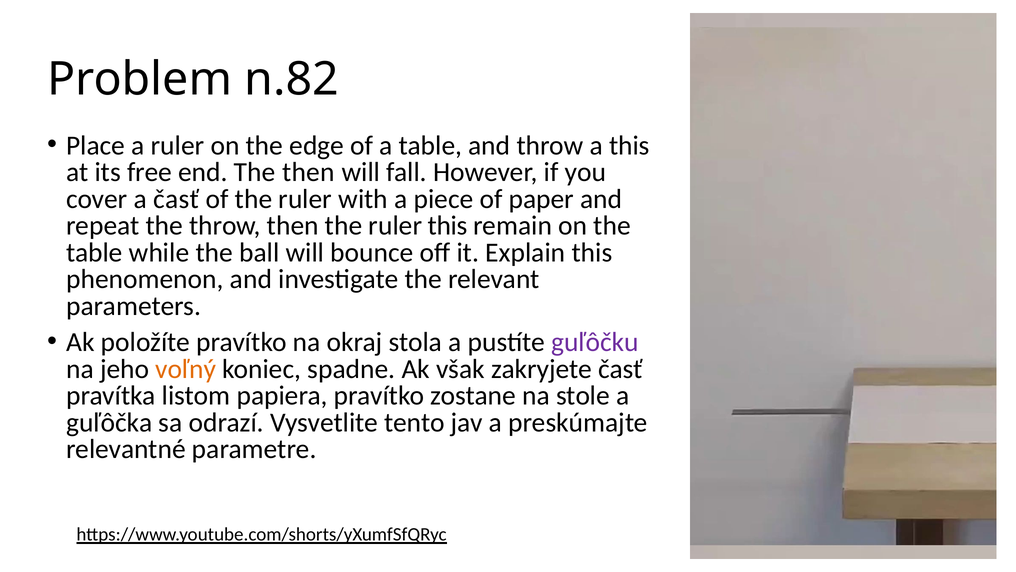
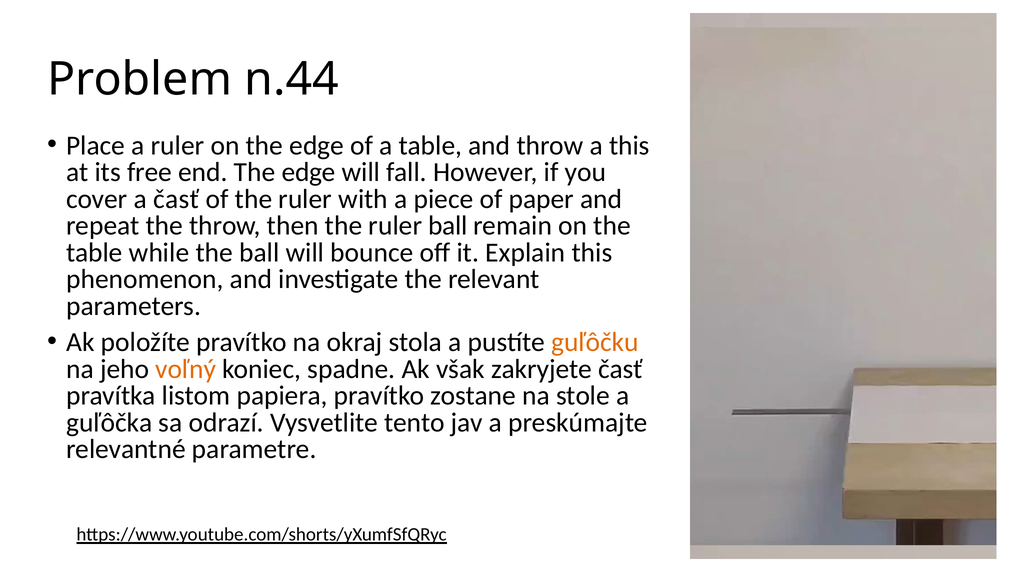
n.82: n.82 -> n.44 (292, 79)
end The then: then -> edge (309, 172)
ruler this: this -> ball (448, 226)
guľôčku colour: purple -> orange (595, 342)
